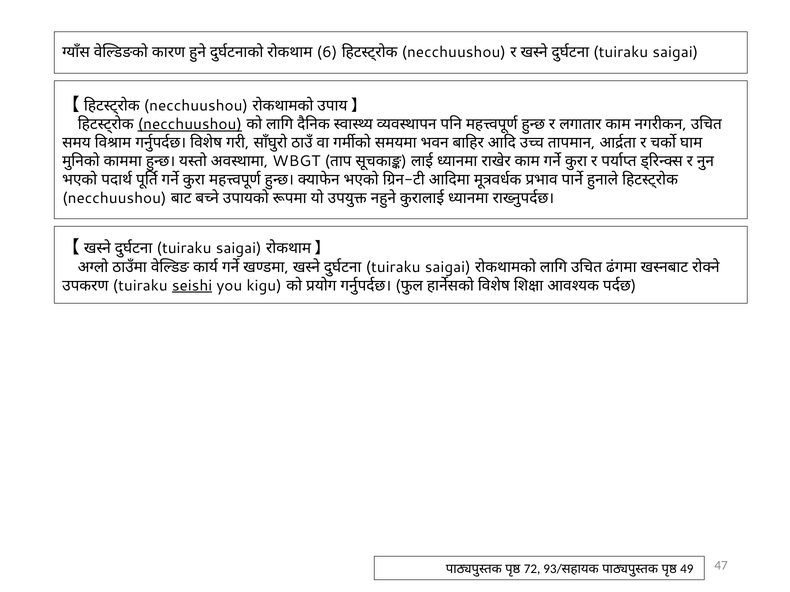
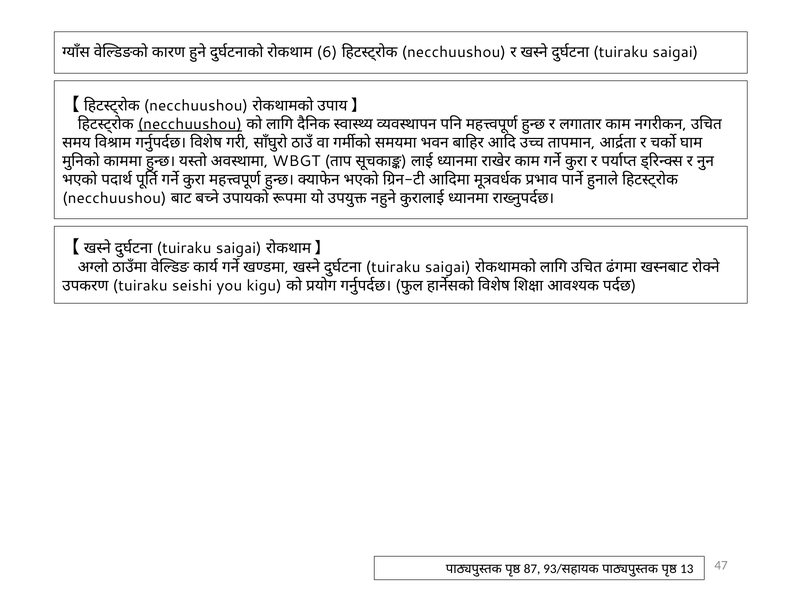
seishi underline: present -> none (192, 286)
72: 72 -> 87 (532, 569)
49: 49 -> 13 (687, 569)
